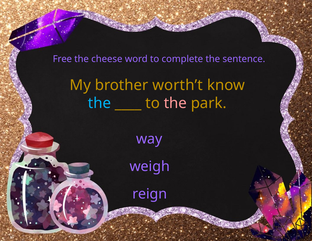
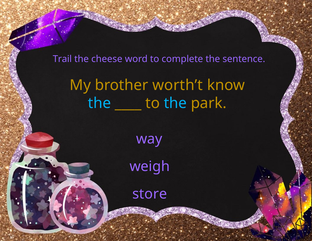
Free: Free -> Trail (62, 59)
the colour: pink -> light blue (175, 103)
reign: reign -> store (150, 194)
